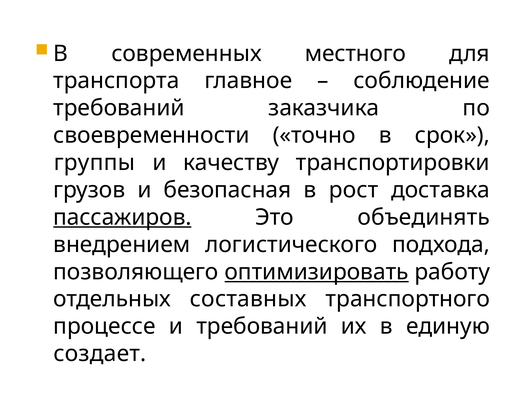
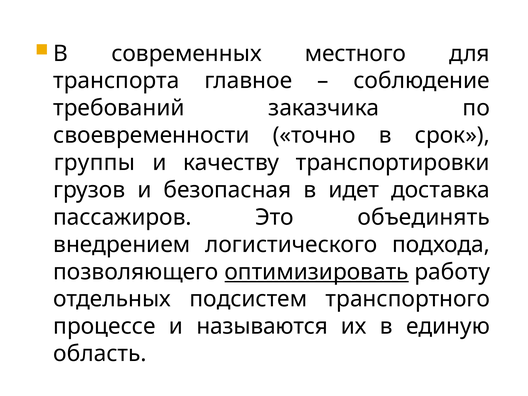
рост: рост -> идет (354, 190)
пассажиров underline: present -> none (122, 217)
составных: составных -> подсистем (248, 299)
и требований: требований -> называются (262, 326)
создает: создает -> область (100, 354)
